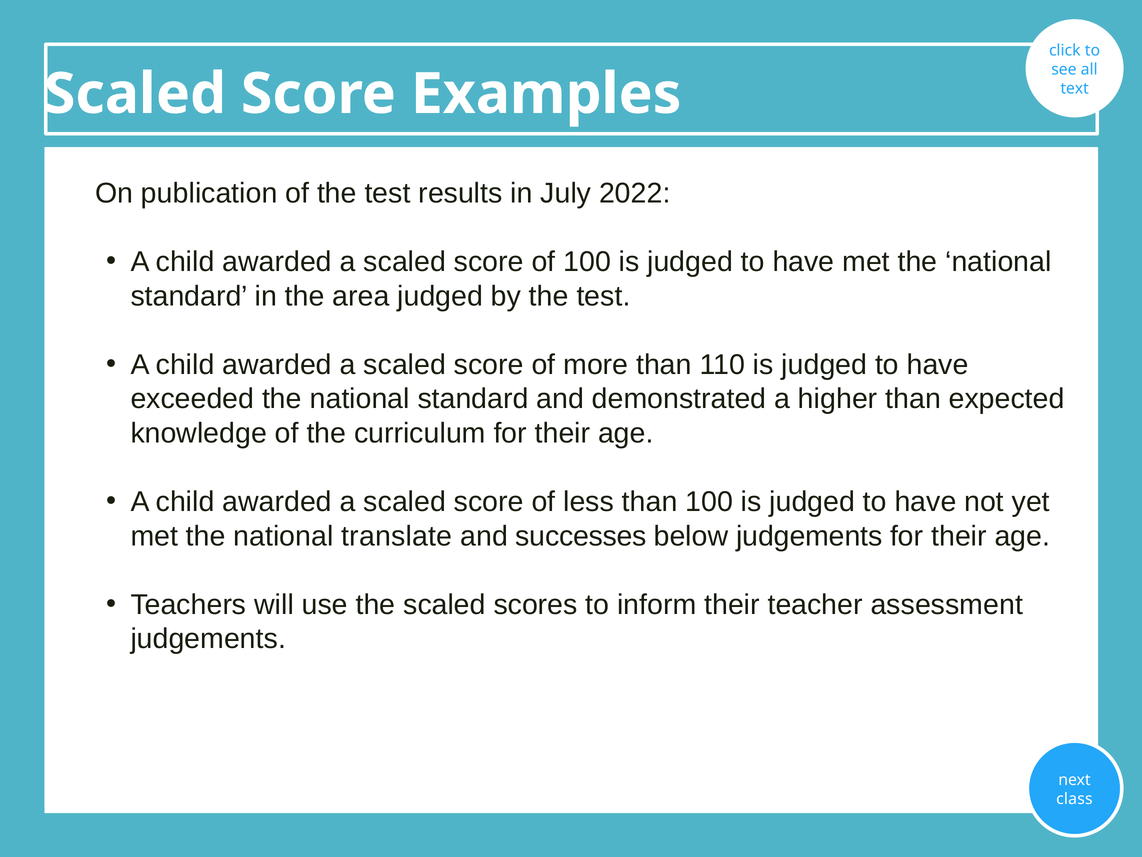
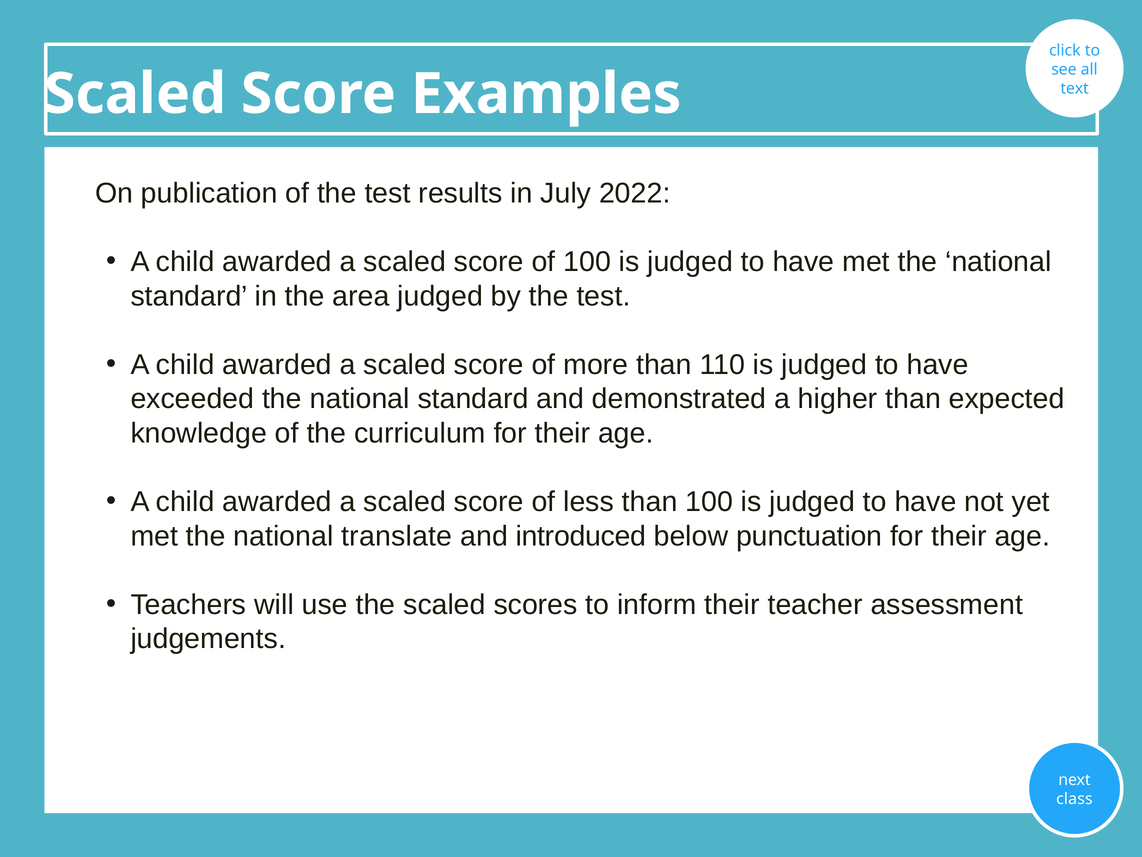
successes: successes -> introduced (581, 536)
below judgements: judgements -> punctuation (809, 536)
